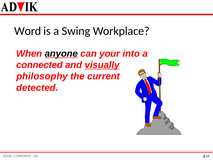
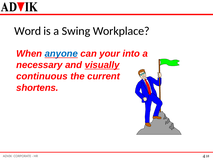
anyone colour: black -> blue (61, 54)
connected: connected -> necessary (39, 65)
philosophy: philosophy -> continuous (42, 76)
detected: detected -> shortens (37, 88)
